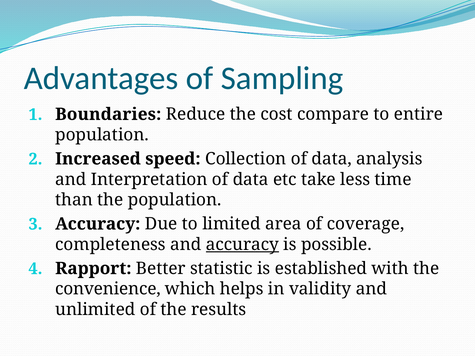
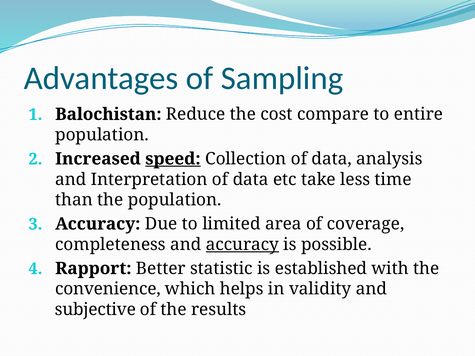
Boundaries: Boundaries -> Balochistan (108, 114)
speed underline: none -> present (173, 159)
unlimited: unlimited -> subjective (95, 310)
